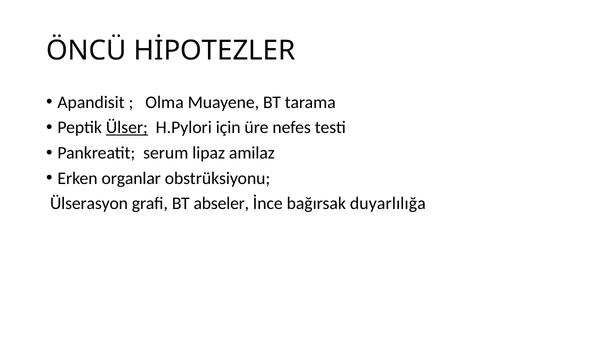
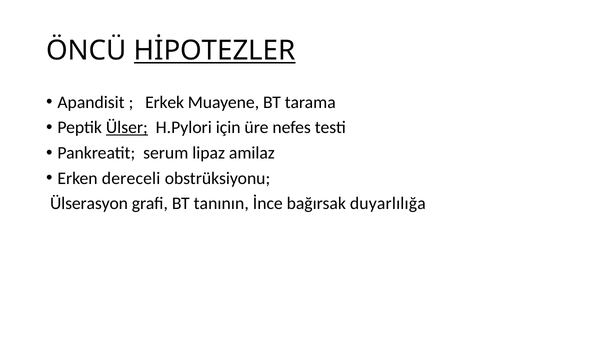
HİPOTEZLER underline: none -> present (215, 51)
Olma: Olma -> Erkek (165, 102)
organlar: organlar -> dereceli (131, 178)
abseler: abseler -> tanının (221, 204)
